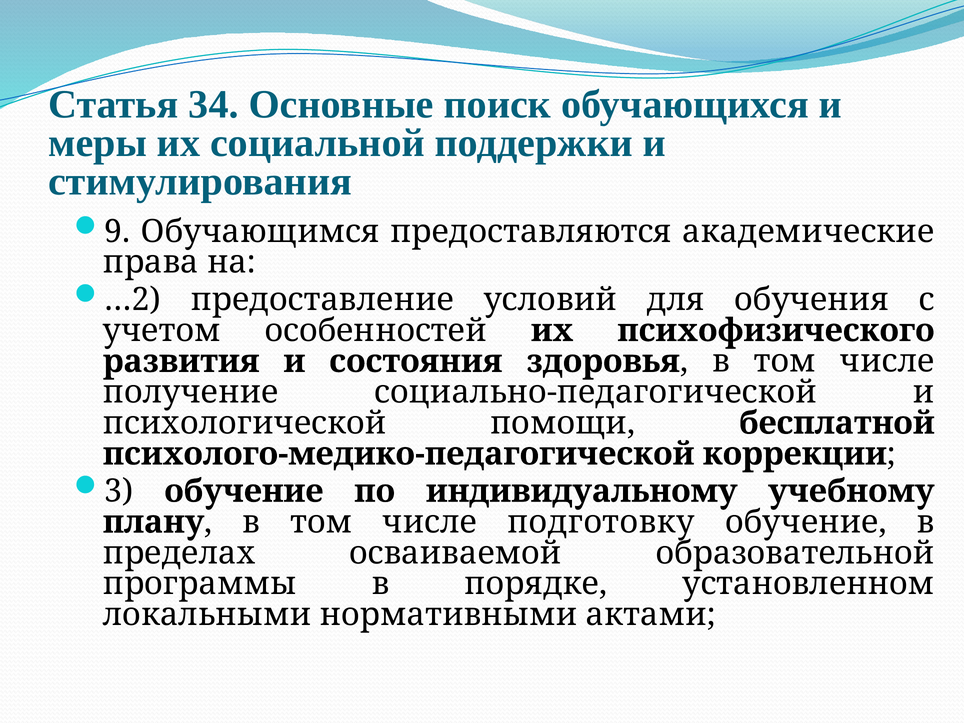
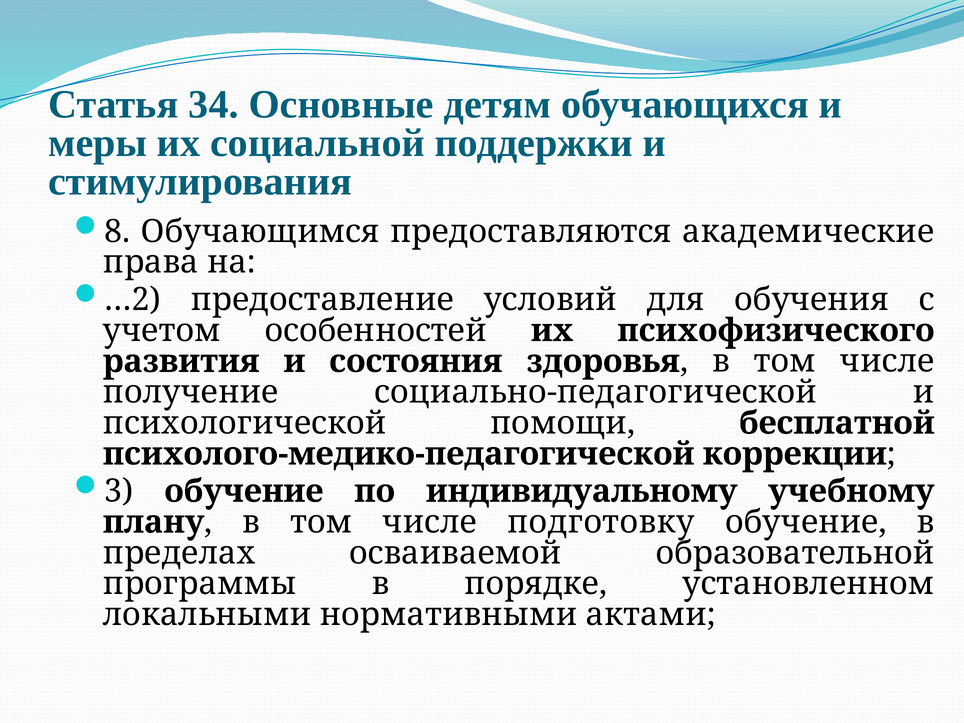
поиск: поиск -> детям (497, 104)
9: 9 -> 8 (117, 232)
